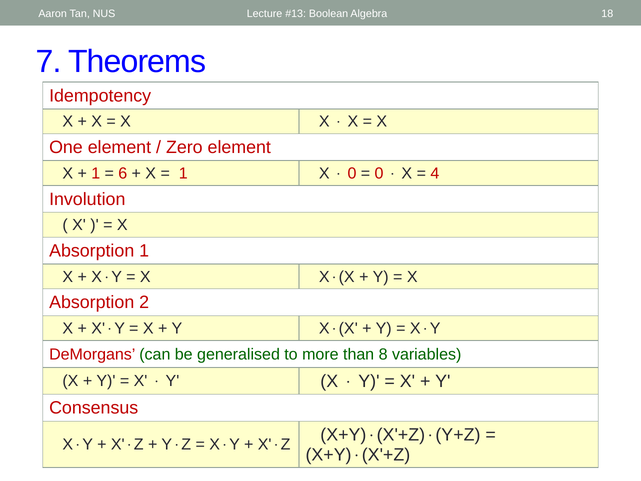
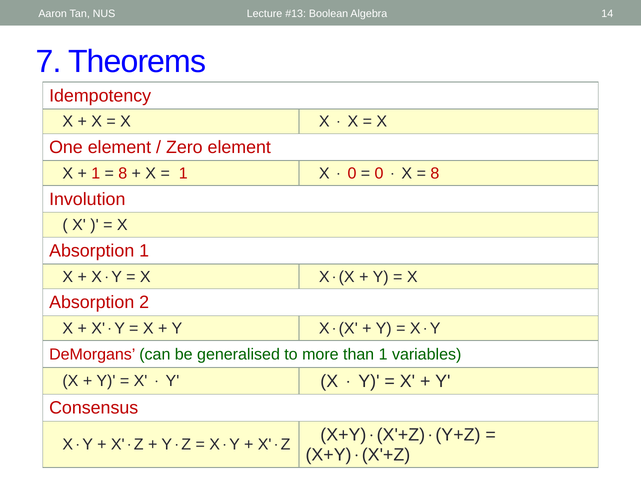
18: 18 -> 14 (607, 14)
6: 6 -> 8 (123, 173)
4: 4 -> 8 (435, 173)
than 8: 8 -> 1 (383, 354)
